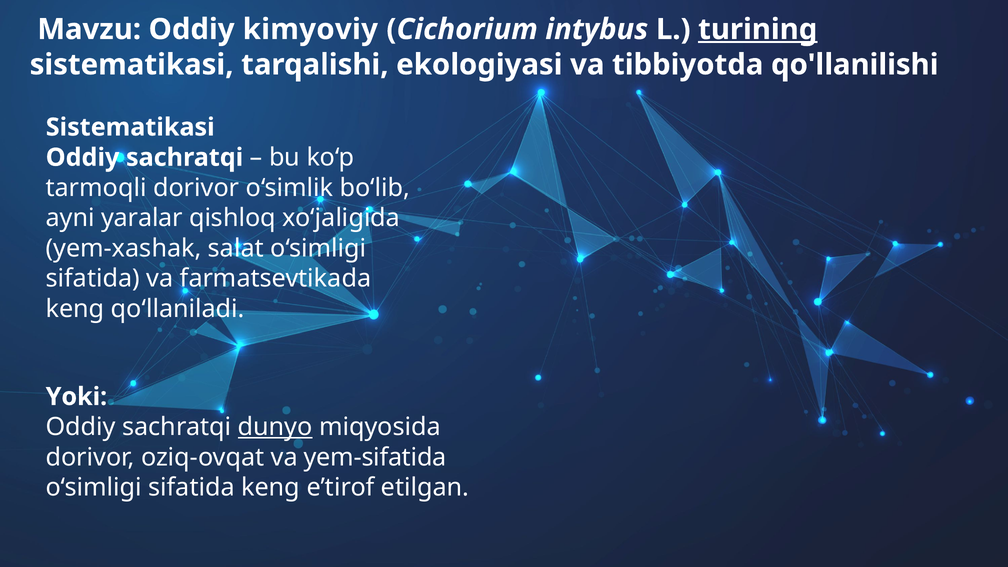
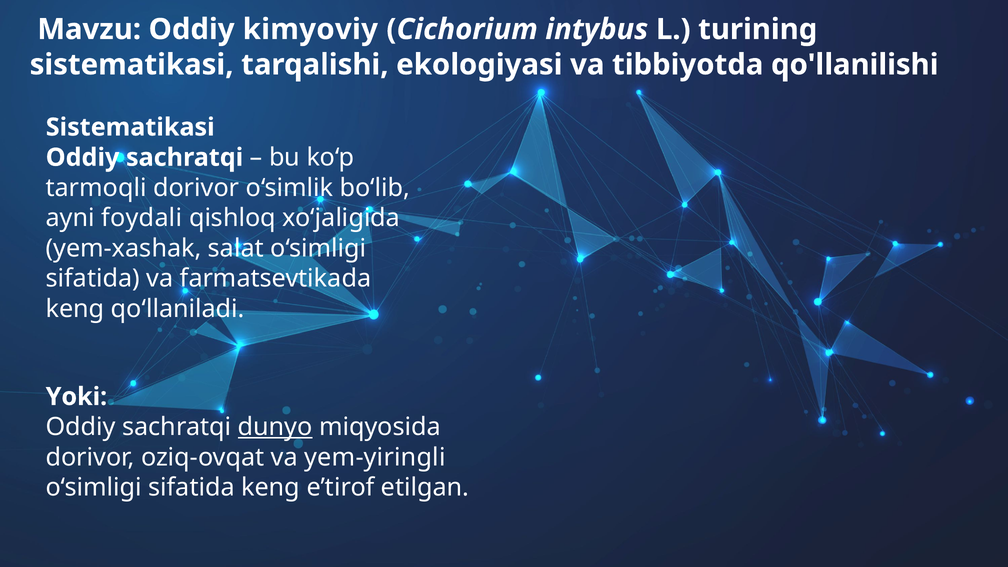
turining underline: present -> none (758, 29)
yaralar: yaralar -> foydali (142, 218)
yem-sifatida: yem-sifatida -> yem-yiringli (375, 457)
